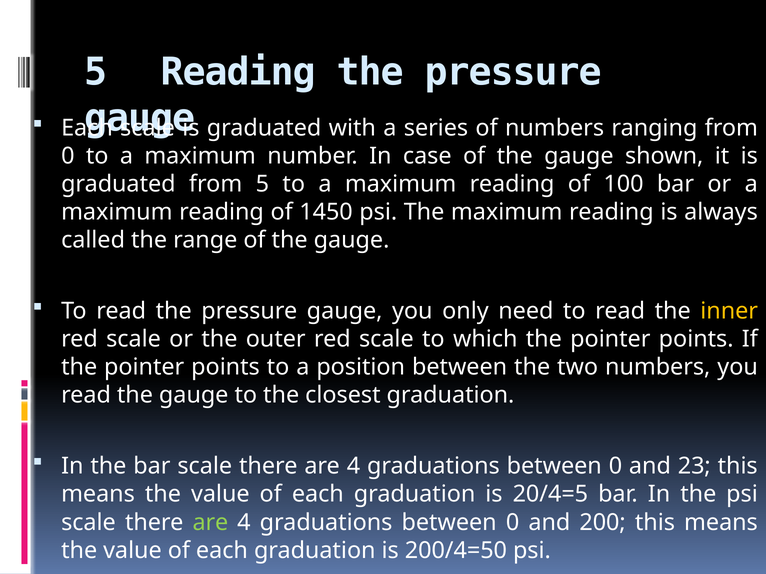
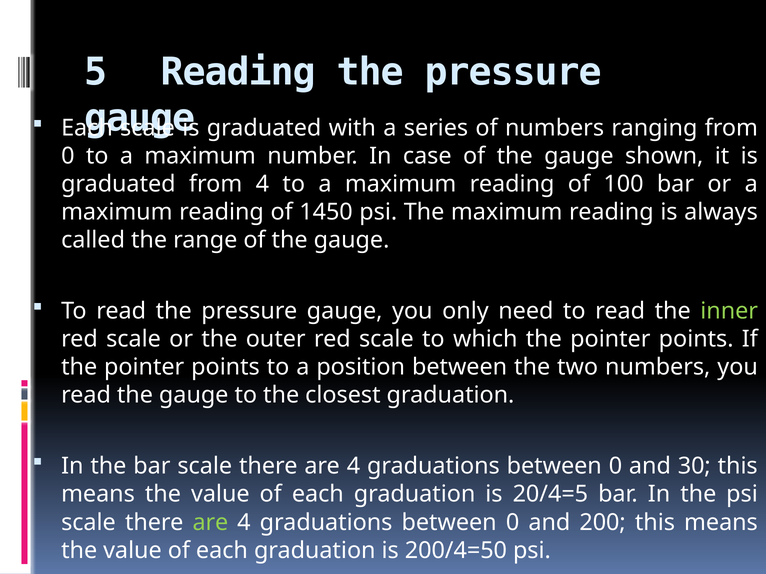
from 5: 5 -> 4 (262, 184)
inner colour: yellow -> light green (729, 311)
23: 23 -> 30 (694, 467)
